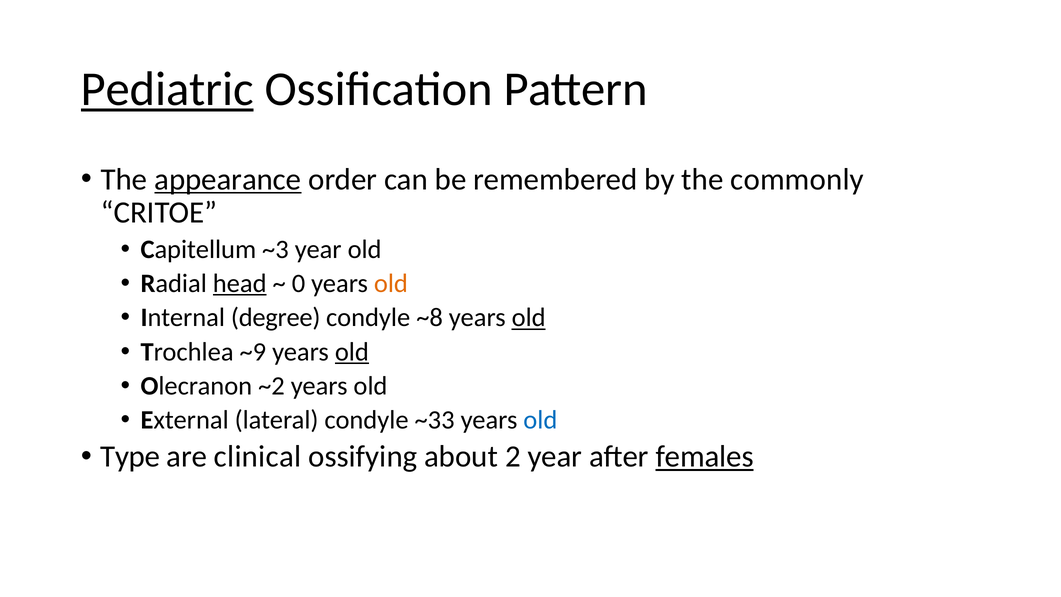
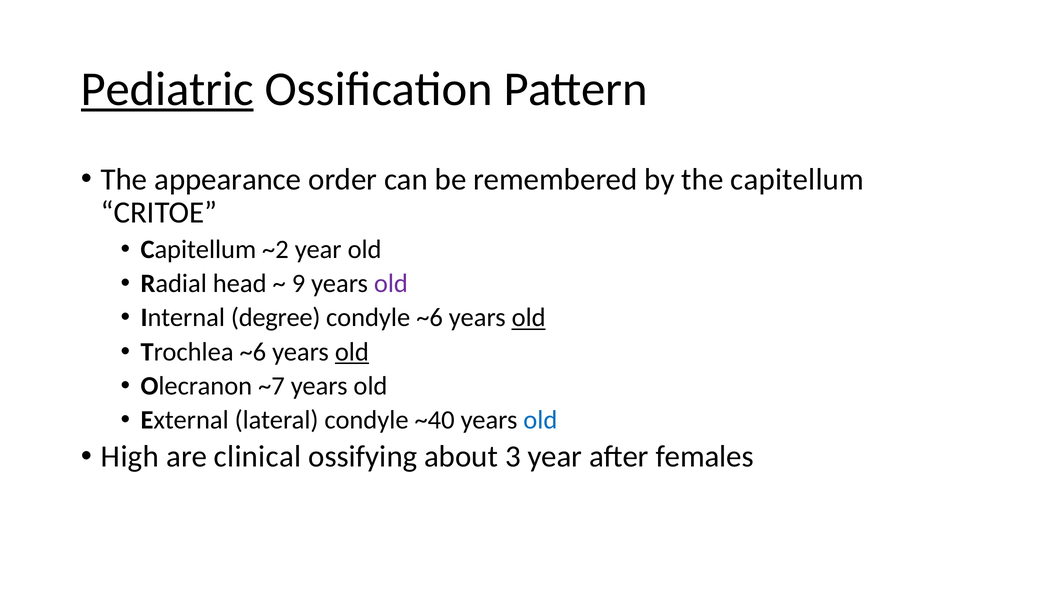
appearance underline: present -> none (228, 179)
the commonly: commonly -> capitellum (797, 179)
~3: ~3 -> ~2 (275, 249)
head underline: present -> none (240, 283)
0: 0 -> 9 (298, 283)
old colour: orange -> purple (391, 283)
condyle ~8: ~8 -> ~6 (430, 318)
Trochlea ~9: ~9 -> ~6 (253, 352)
~2: ~2 -> ~7 (271, 386)
~33: ~33 -> ~40 (435, 420)
Type: Type -> High (130, 456)
2: 2 -> 3 (513, 456)
females underline: present -> none (705, 456)
